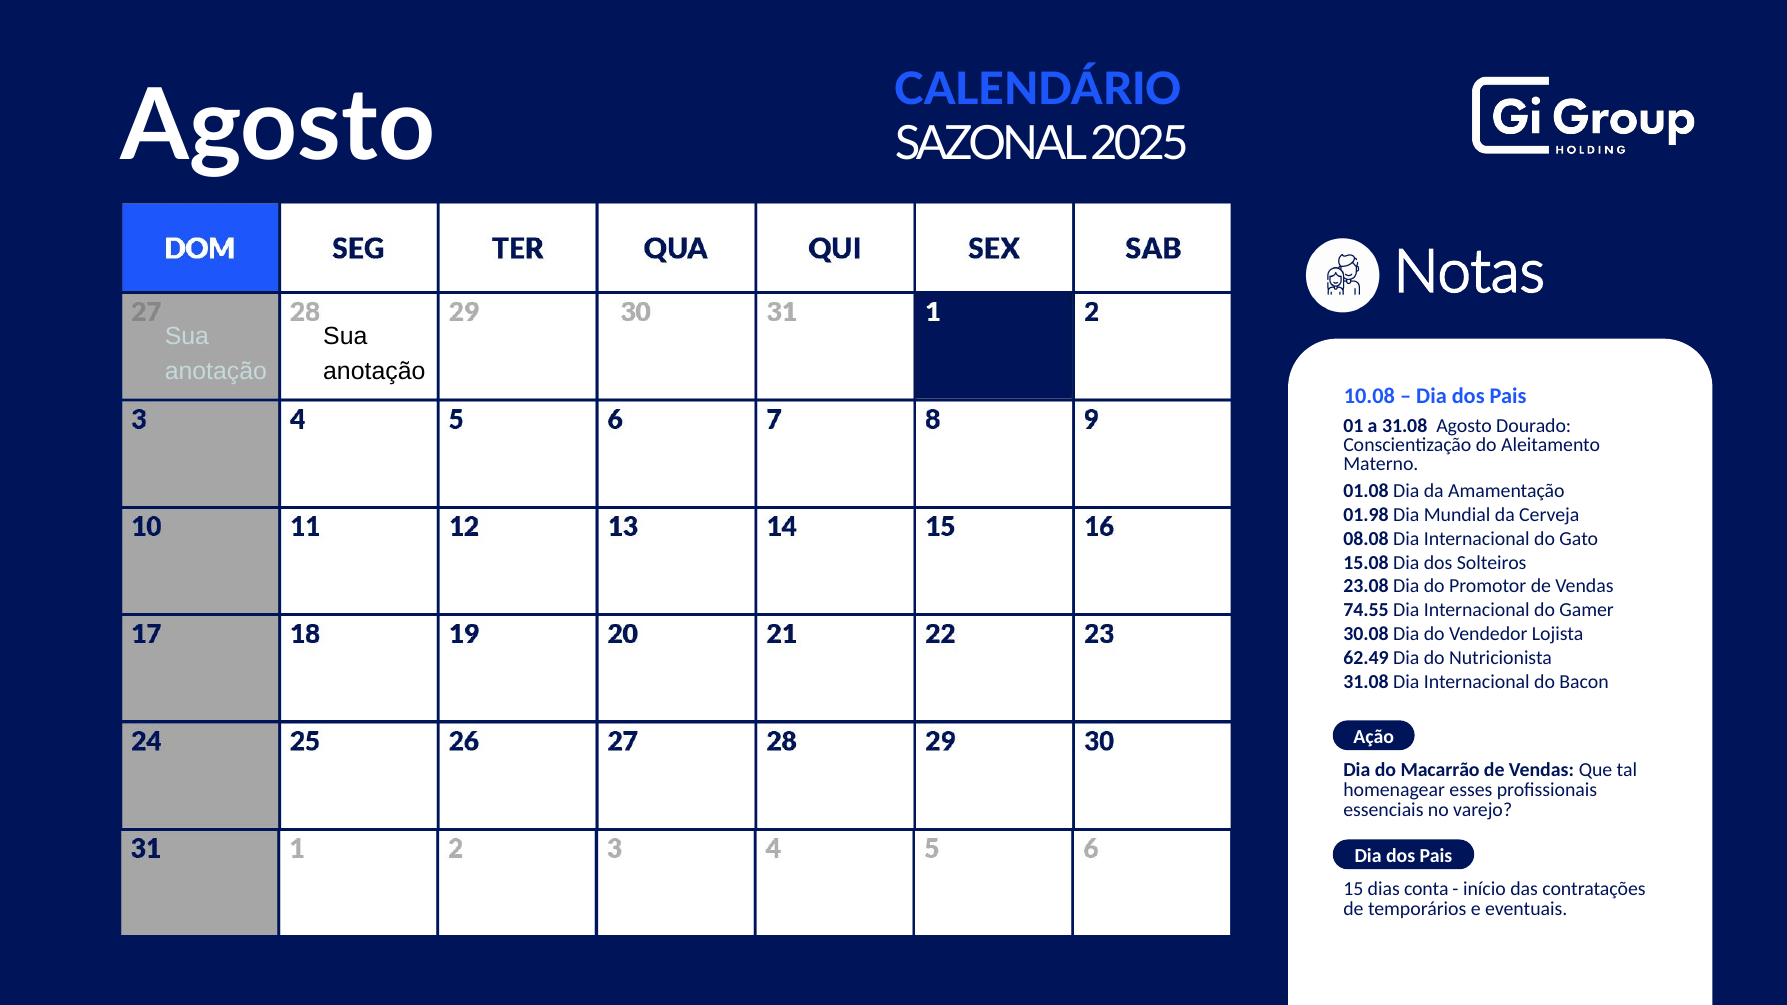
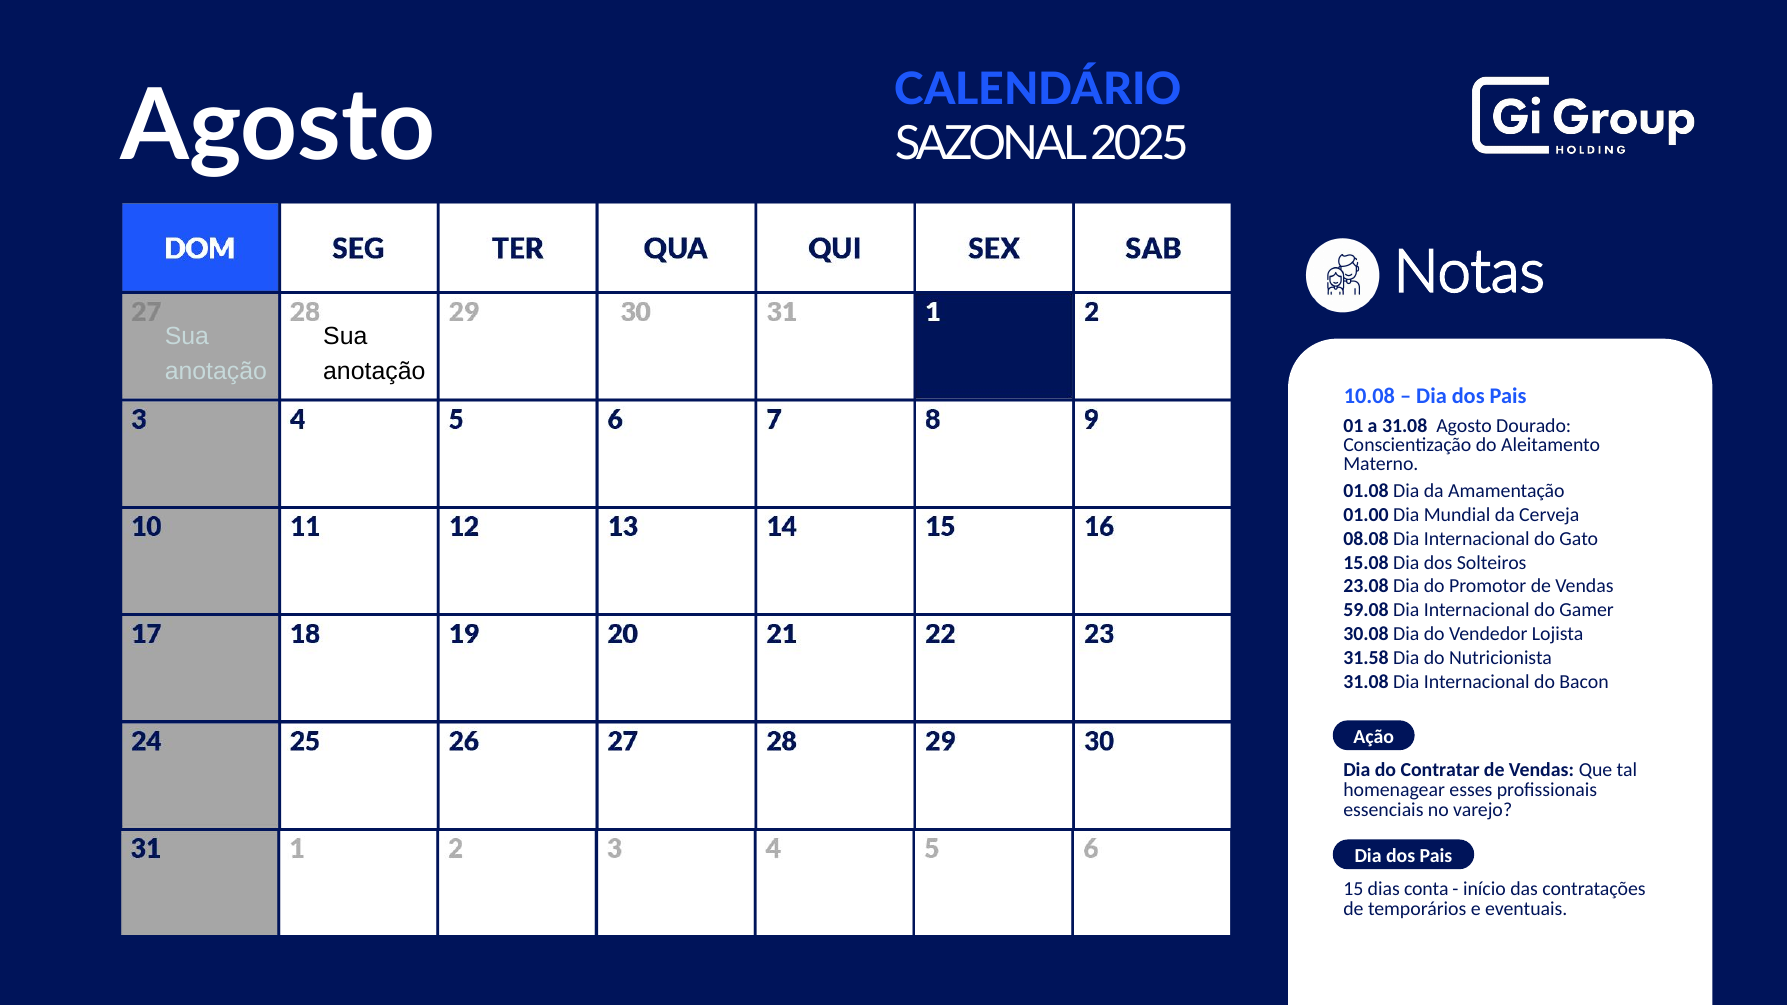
01.98: 01.98 -> 01.00 (1366, 515)
74.55: 74.55 -> 59.08 (1366, 610)
62.49: 62.49 -> 31.58 (1366, 658)
Macarrão: Macarrão -> Contratar (1440, 770)
